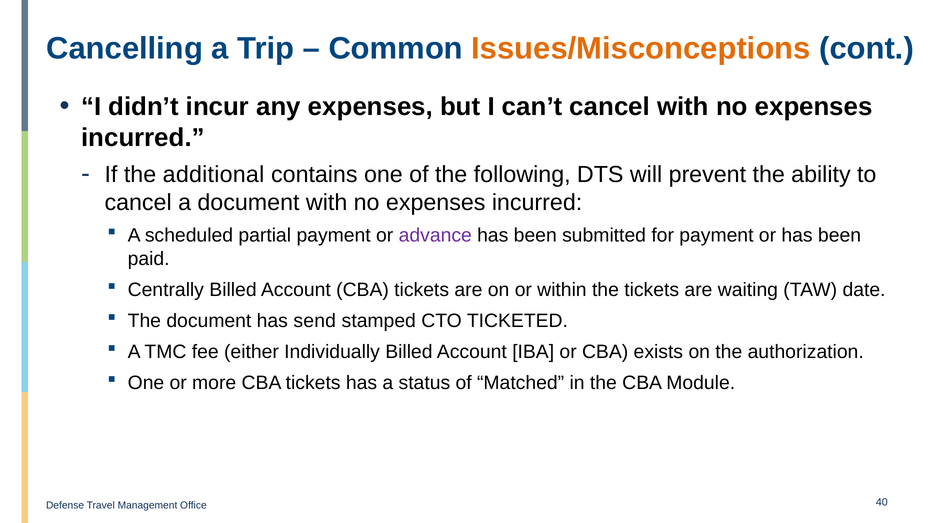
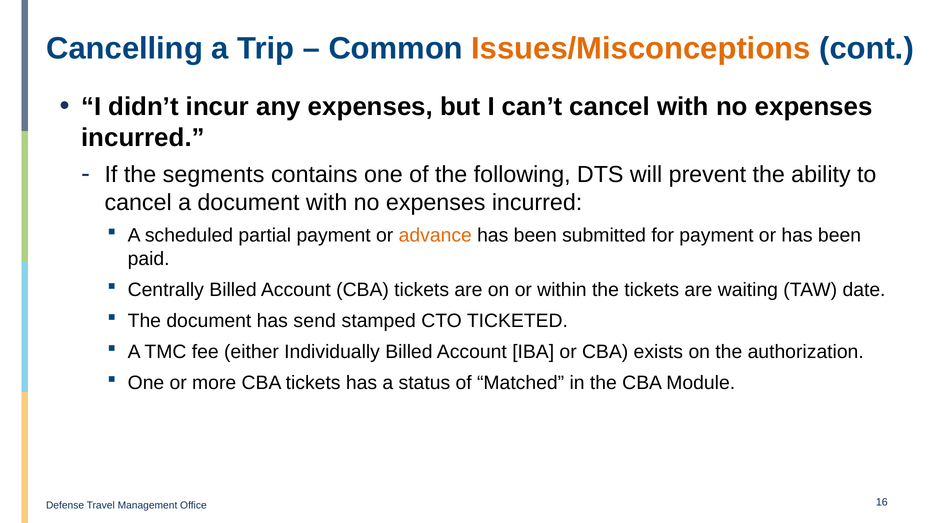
additional: additional -> segments (214, 175)
advance colour: purple -> orange (435, 236)
40: 40 -> 16 (882, 502)
